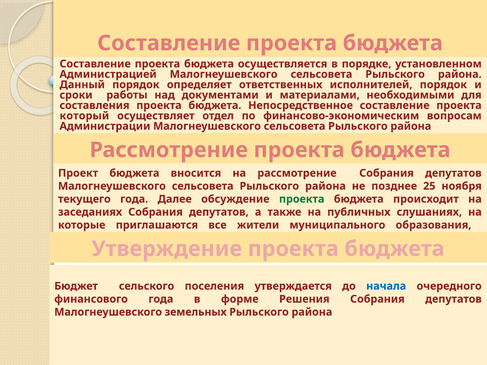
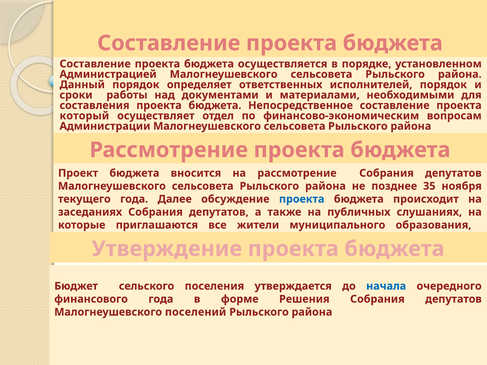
25: 25 -> 35 (429, 186)
проекта colour: green -> blue (302, 199)
земельных: земельных -> поселений (196, 312)
